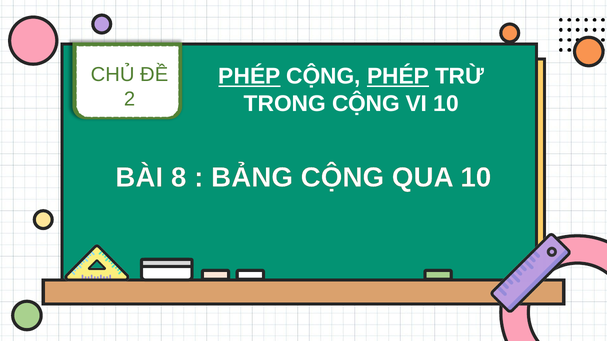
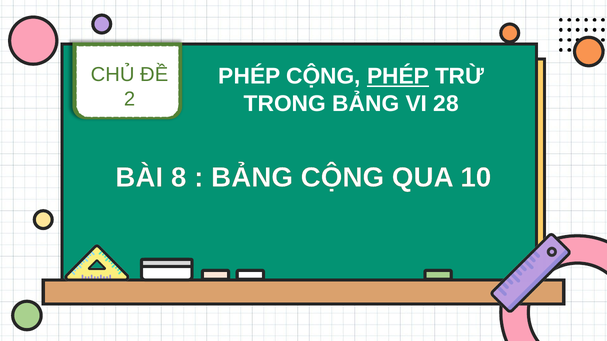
PHÉP underline: present -> none (249, 76)
TRONG CỘNG: CỘNG -> BẢNG (366, 104)
VI 10: 10 -> 28 (446, 104)
